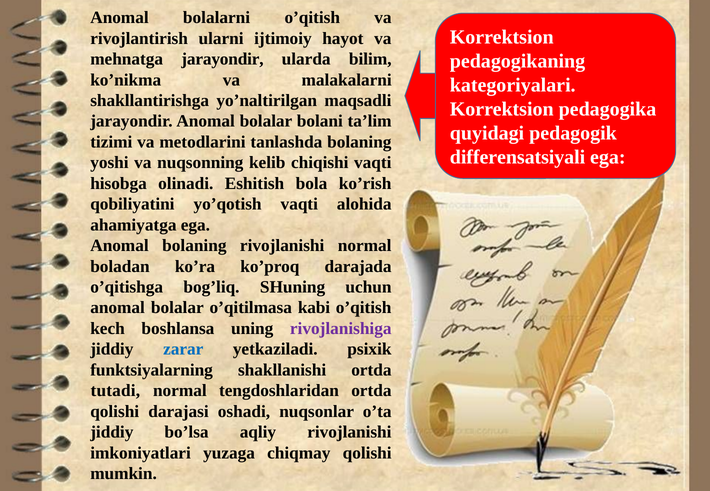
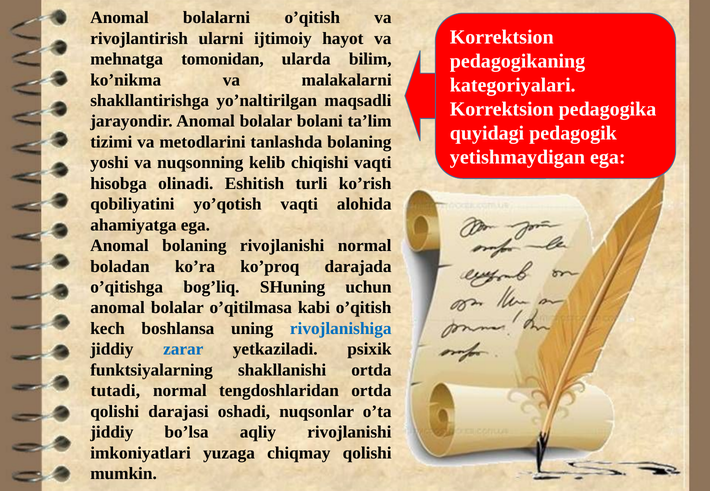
mehnatga jarayondir: jarayondir -> tomonidan (222, 59)
differensatsiyali: differensatsiyali -> yetishmaydigan (517, 157)
bola: bola -> turli (312, 184)
rivojlanishiga colour: purple -> blue (341, 329)
